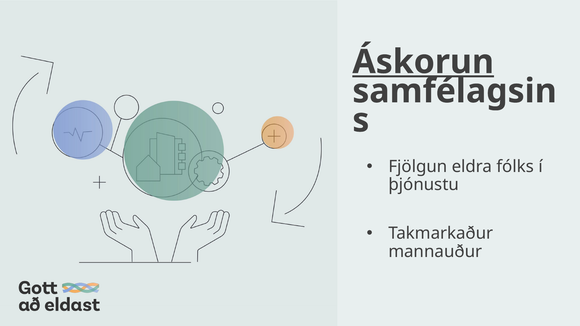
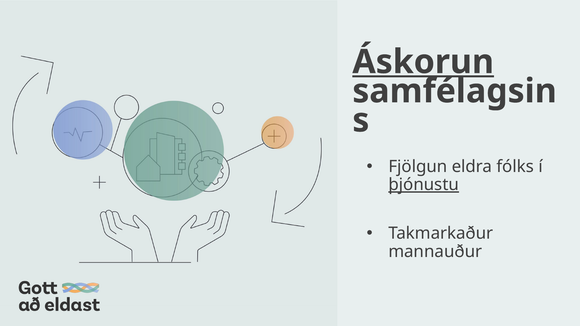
þjónustu underline: none -> present (424, 185)
